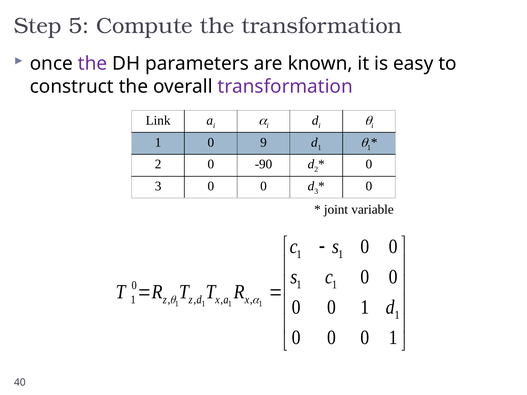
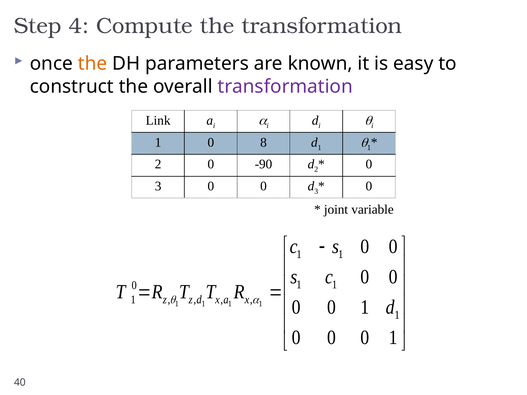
5: 5 -> 4 (79, 26)
the colour: purple -> orange (93, 64)
9: 9 -> 8 (263, 142)
